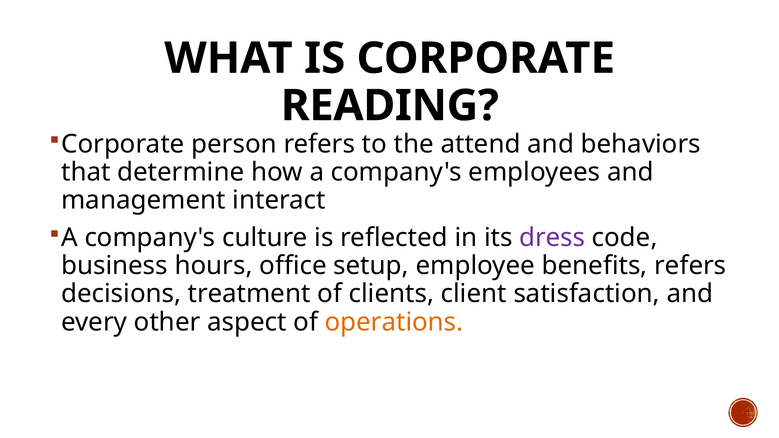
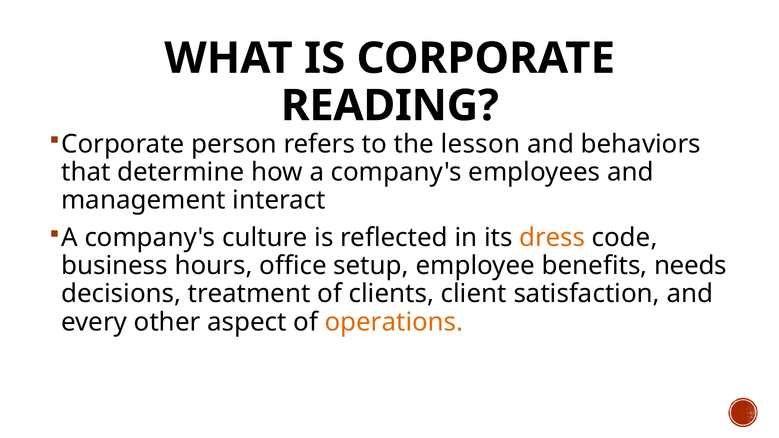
attend: attend -> lesson (481, 144)
dress colour: purple -> orange (552, 238)
benefits refers: refers -> needs (690, 266)
